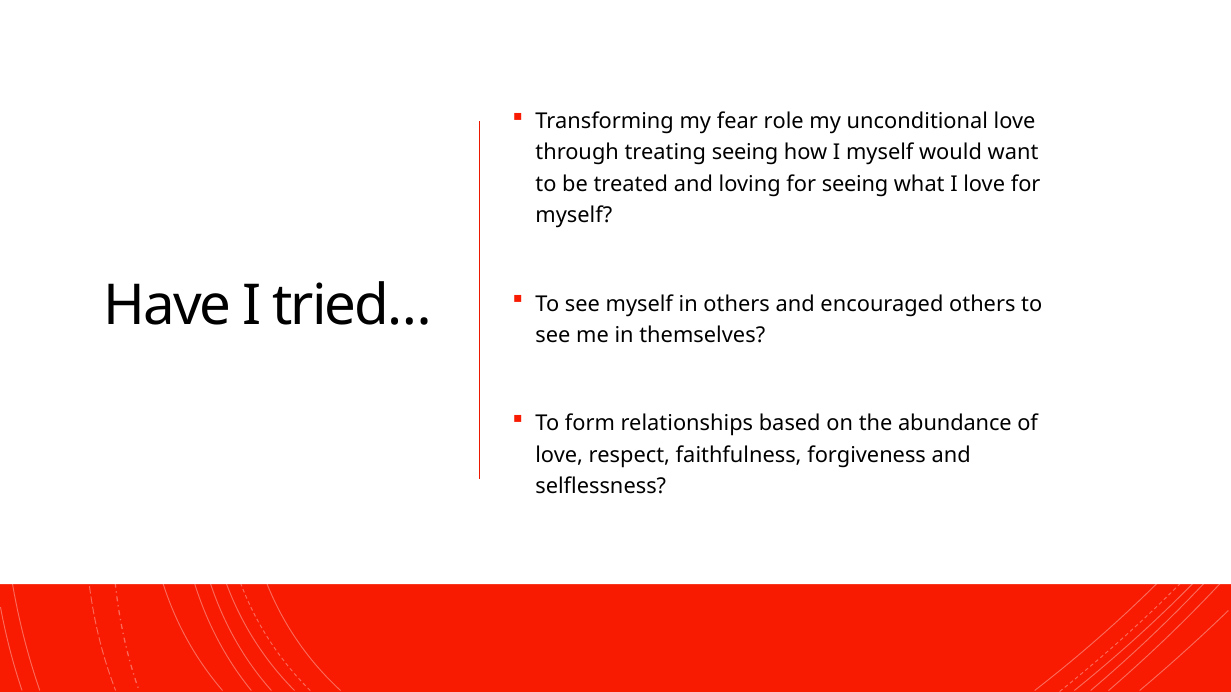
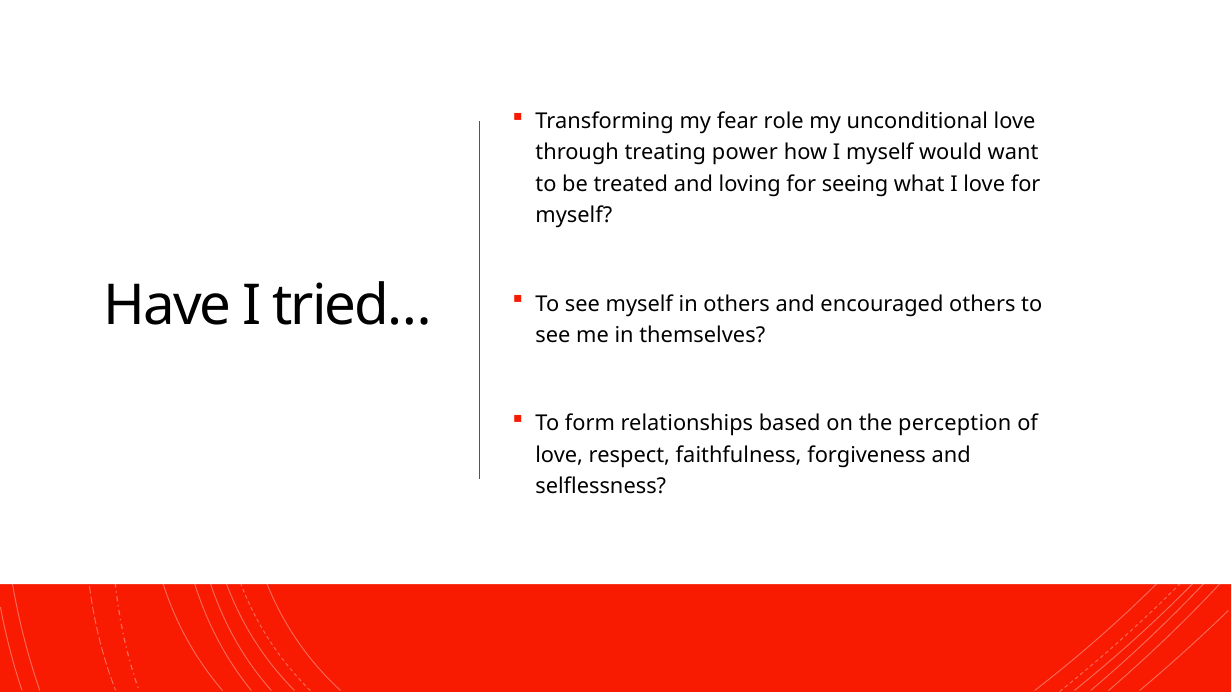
treating seeing: seeing -> power (745, 153)
abundance: abundance -> perception (955, 424)
